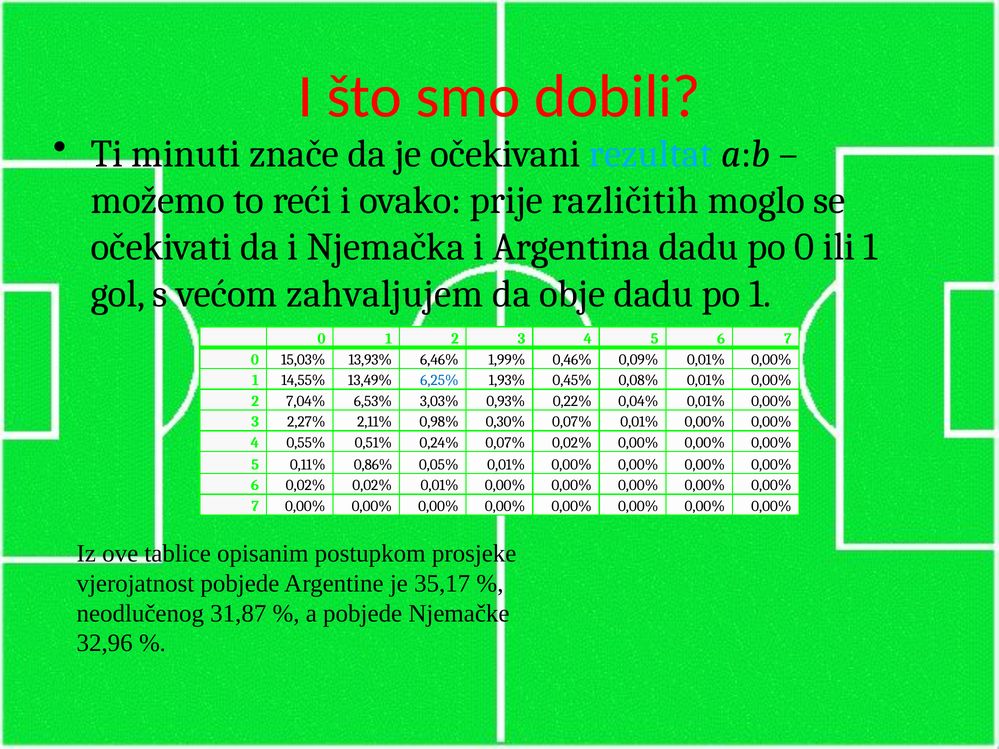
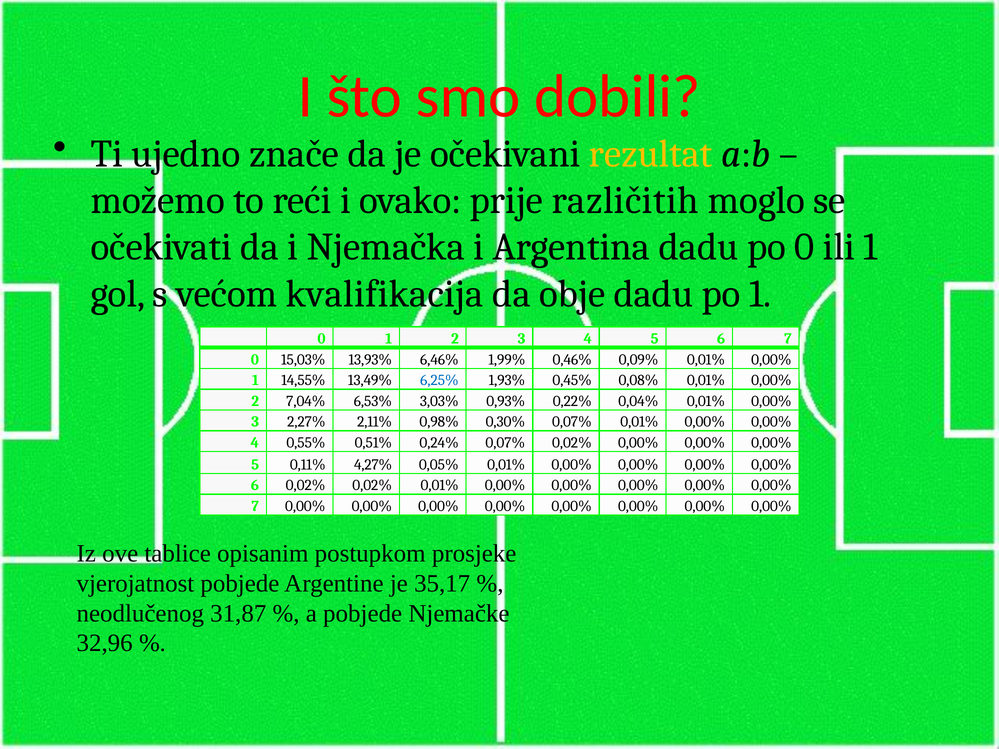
minuti: minuti -> ujedno (186, 154)
rezultat colour: light blue -> yellow (651, 154)
zahvaljujem: zahvaljujem -> kvalifikacija (385, 294)
0,86%: 0,86% -> 4,27% (373, 465)
